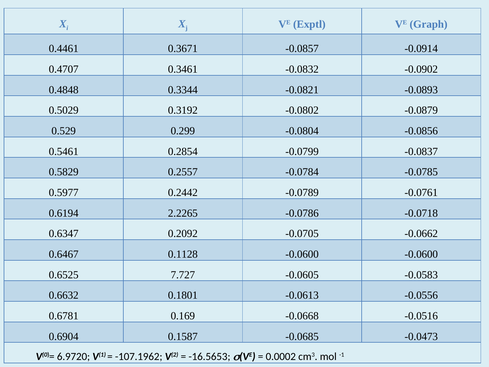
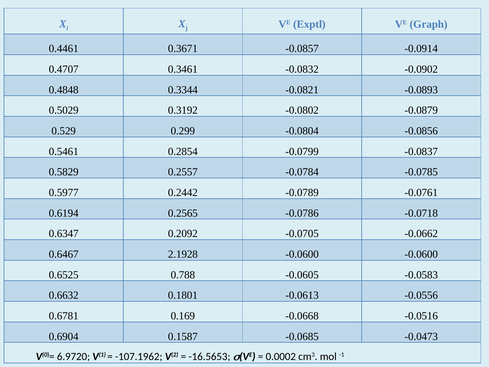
2.2265: 2.2265 -> 0.2565 (183, 213)
0.1128: 0.1128 -> 2.1928 (183, 254)
7.727: 7.727 -> 0.788 (183, 275)
